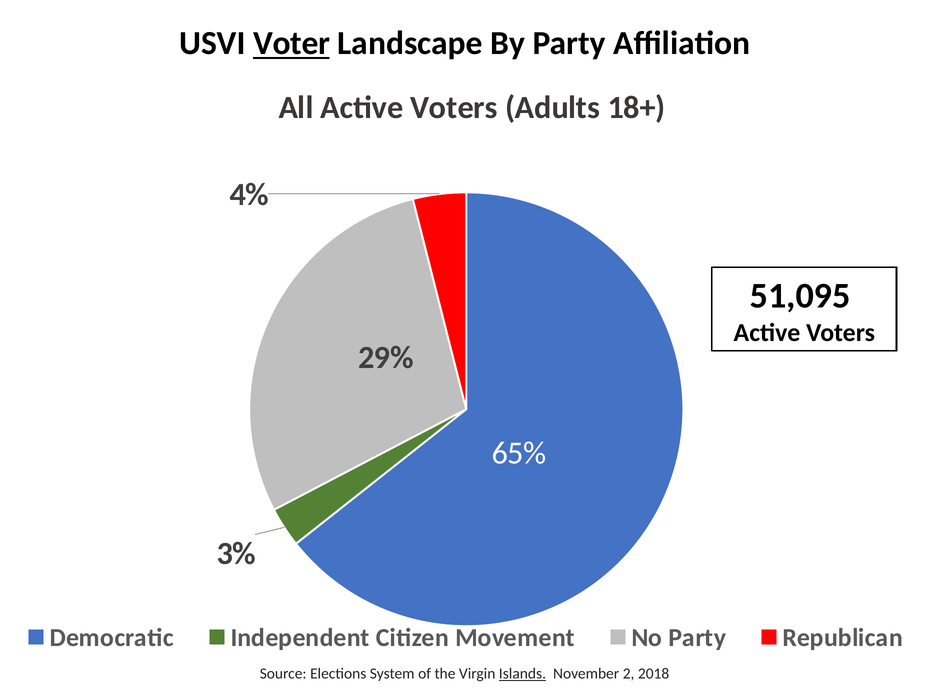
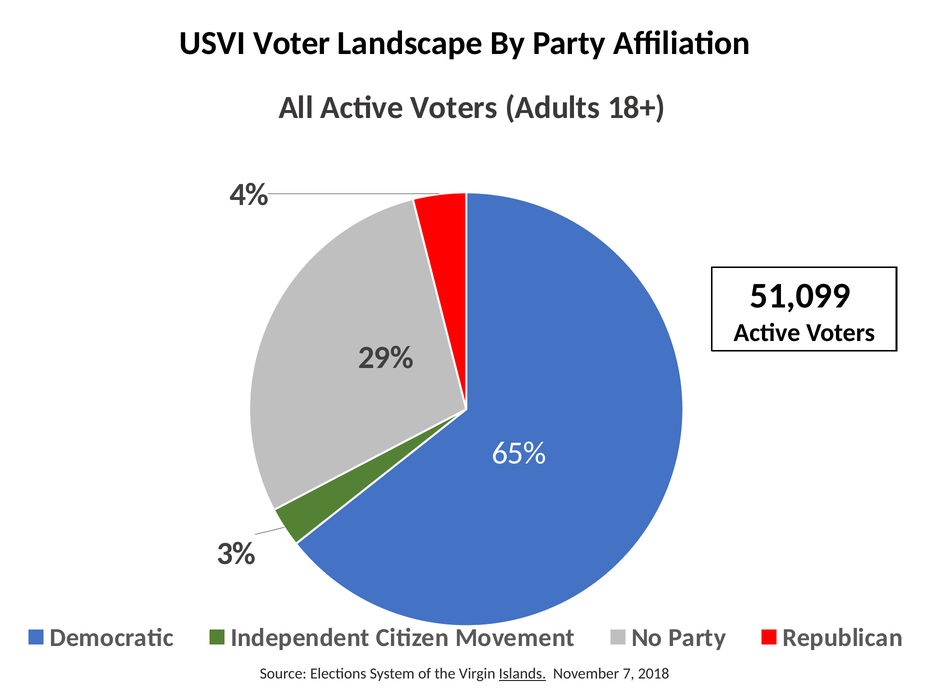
Voter underline: present -> none (292, 43)
51,095: 51,095 -> 51,099 (800, 296)
2: 2 -> 7 (629, 674)
